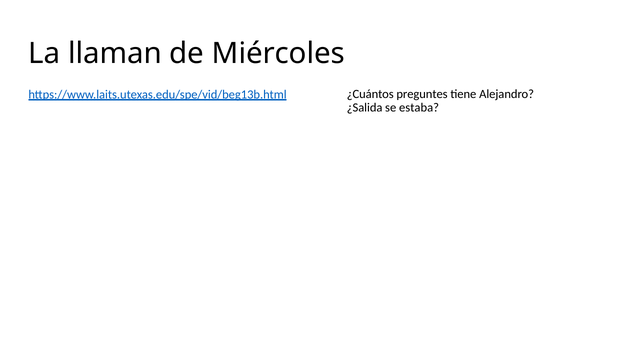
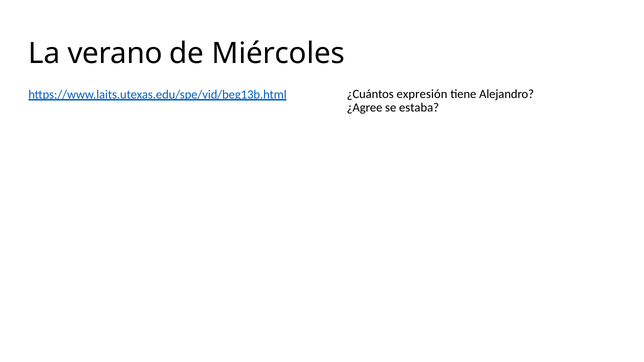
llaman: llaman -> verano (115, 54)
preguntes: preguntes -> expresión (422, 94)
¿Salida: ¿Salida -> ¿Agree (365, 108)
